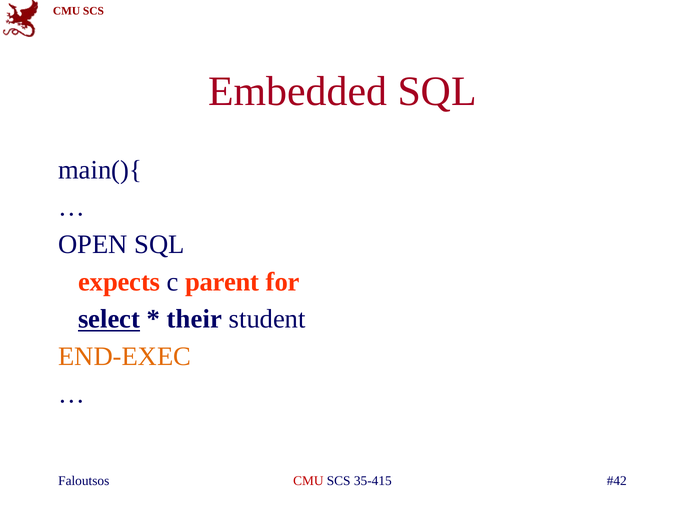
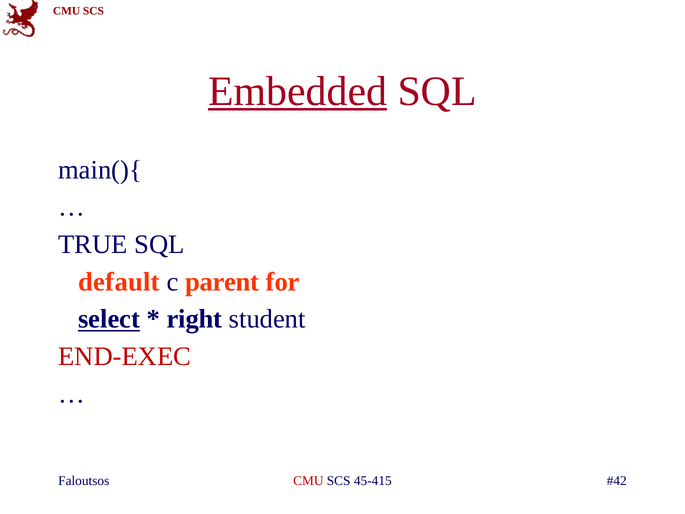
Embedded underline: none -> present (298, 91)
OPEN: OPEN -> TRUE (93, 244)
expects: expects -> default (119, 282)
their: their -> right (194, 319)
END-EXEC colour: orange -> red (125, 356)
35-415: 35-415 -> 45-415 (373, 480)
